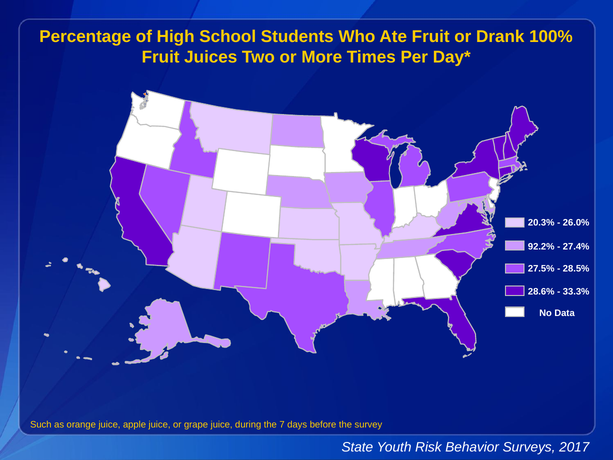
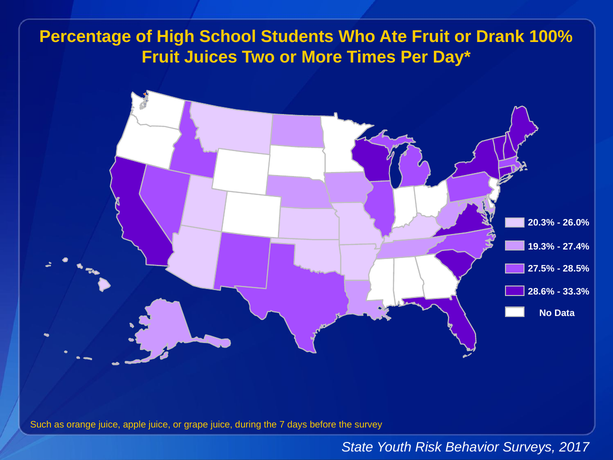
92.2%: 92.2% -> 19.3% (541, 246)
